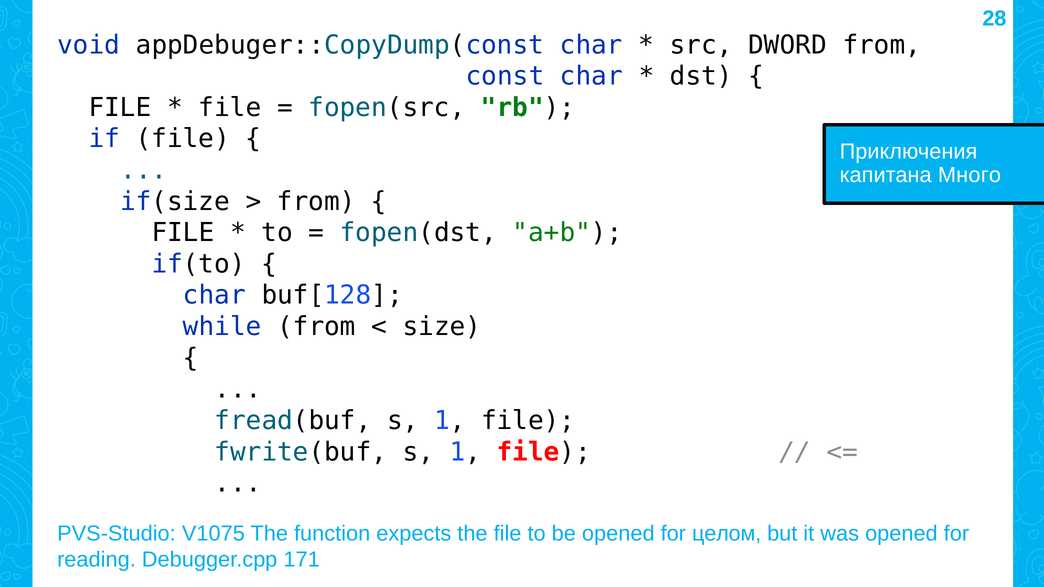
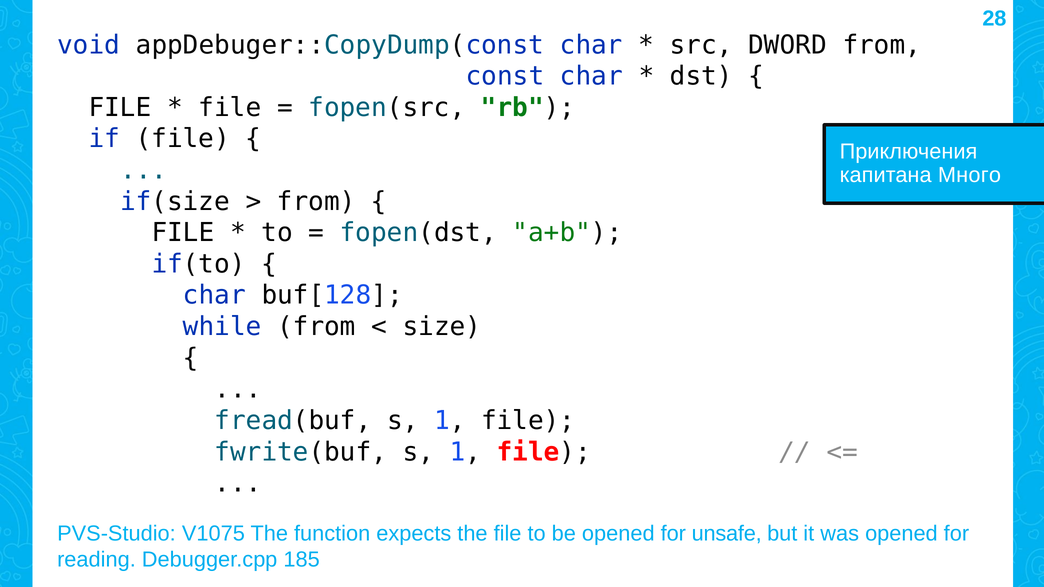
целом: целом -> unsafe (727, 534)
171: 171 -> 185 (302, 560)
